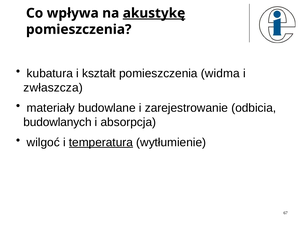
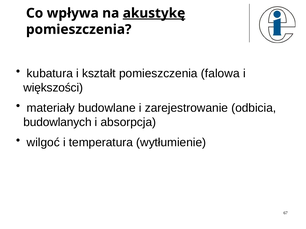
widma: widma -> falowa (220, 74)
zwłaszcza: zwłaszcza -> większości (53, 88)
temperatura underline: present -> none (101, 143)
